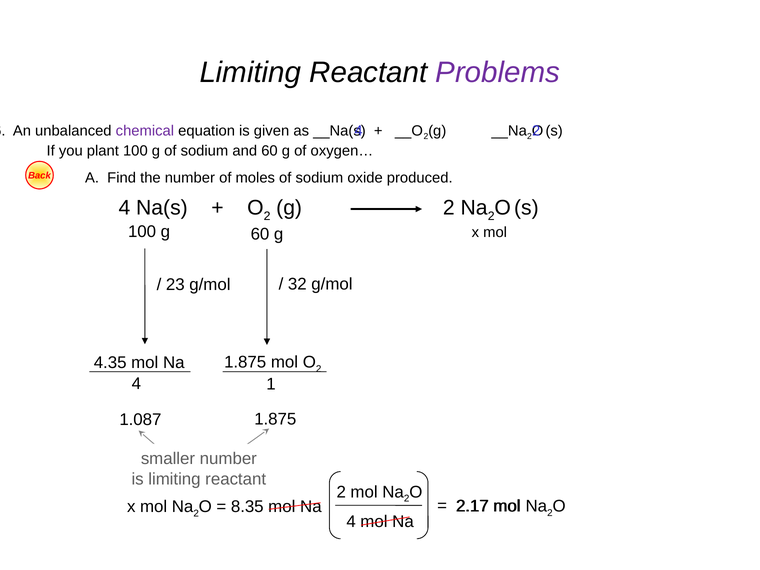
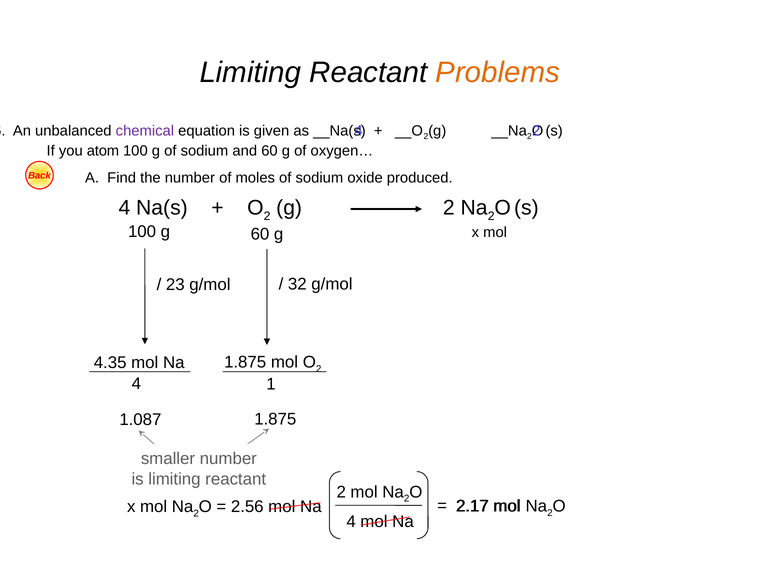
Problems colour: purple -> orange (498, 72)
plant: plant -> atom (103, 151)
8.35: 8.35 -> 2.56 (247, 507)
